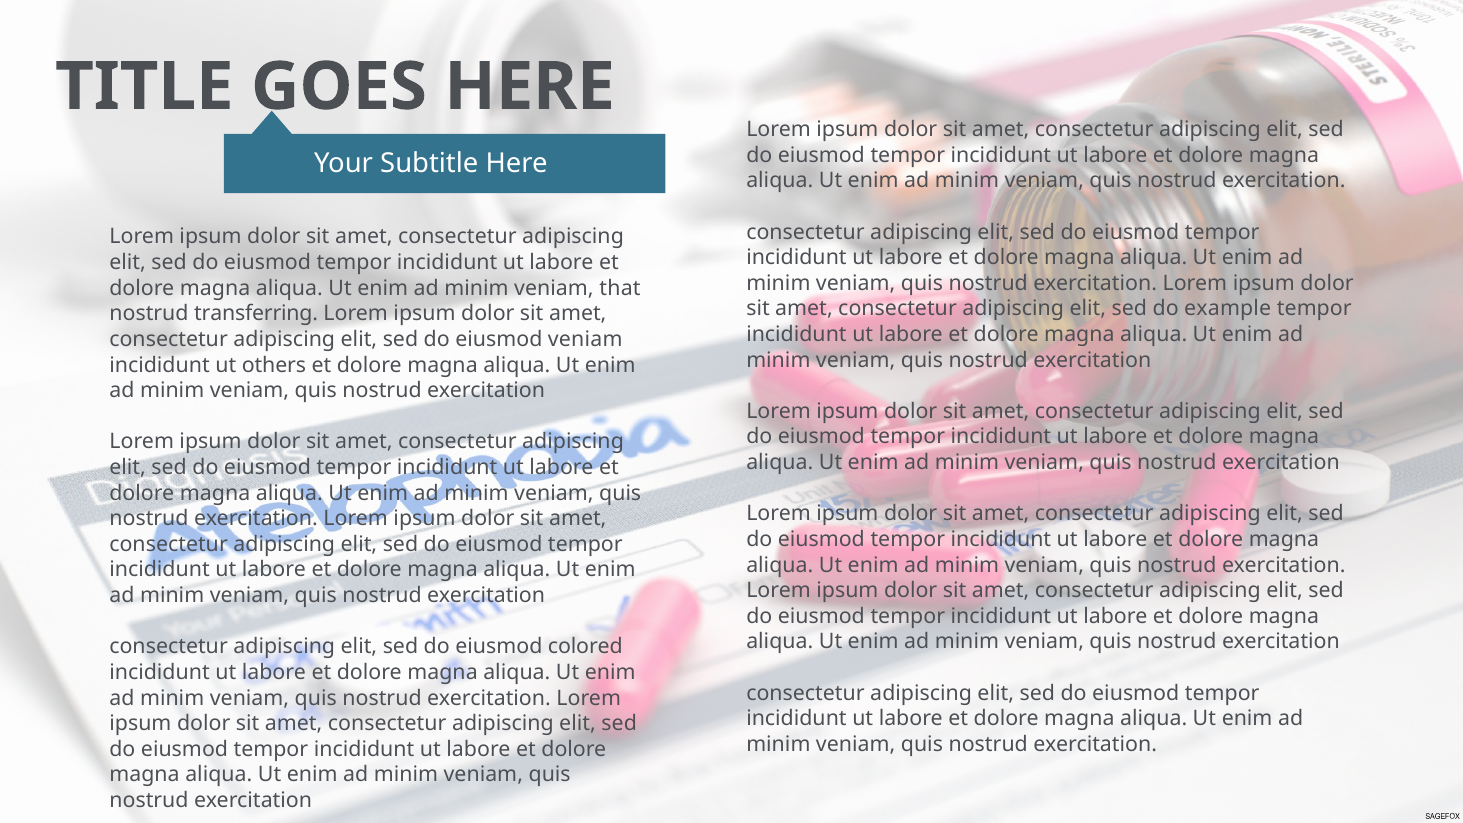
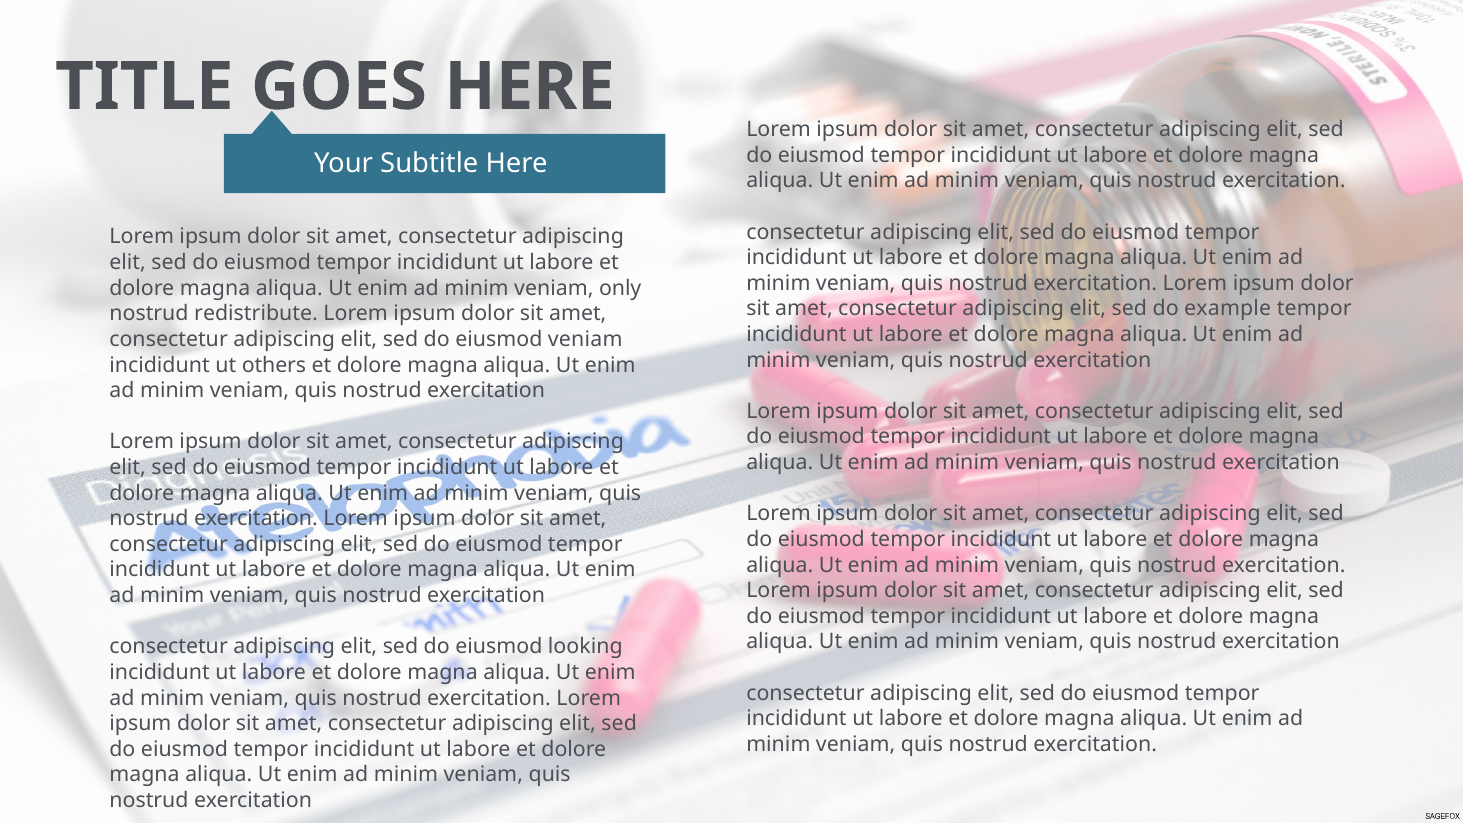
that: that -> only (620, 288)
transferring: transferring -> redistribute (256, 314)
colored: colored -> looking (585, 647)
